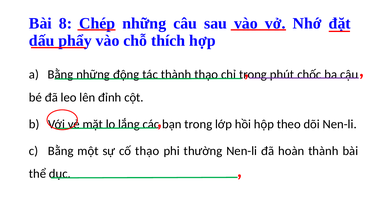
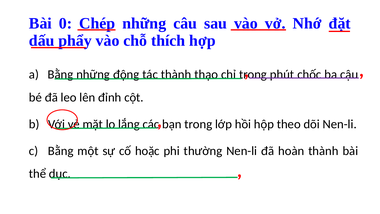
8: 8 -> 0 (66, 23)
cố thạo: thạo -> hoặc (147, 151)
